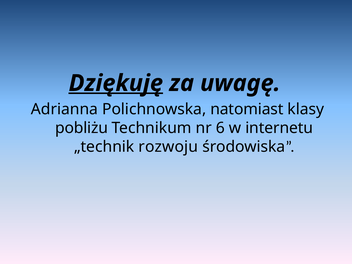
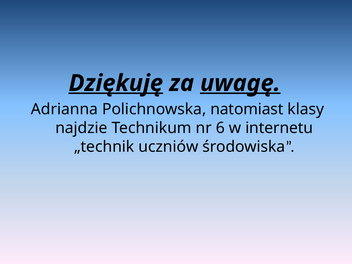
uwagę underline: none -> present (240, 83)
pobliżu: pobliżu -> najdzie (81, 128)
rozwoju: rozwoju -> uczniów (168, 147)
